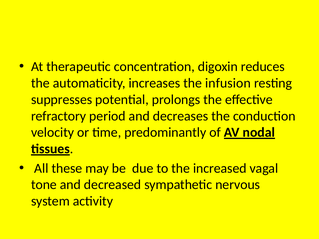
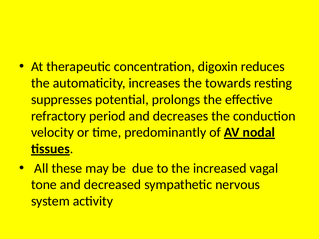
infusion: infusion -> towards (228, 83)
